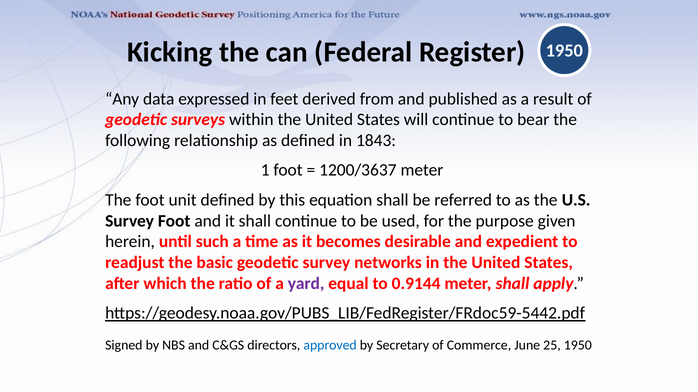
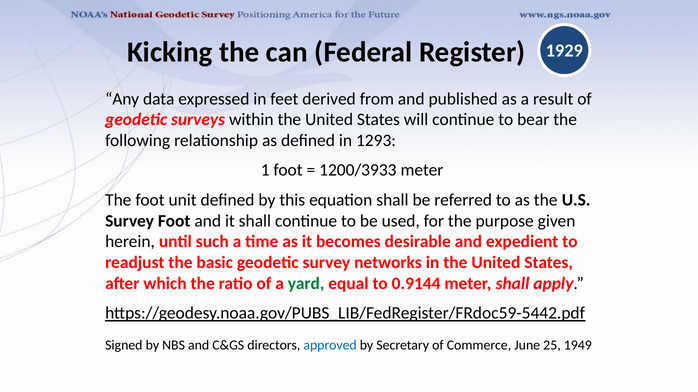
Register 1950: 1950 -> 1929 (564, 51)
1843: 1843 -> 1293 (376, 141)
1200/3637: 1200/3637 -> 1200/3933 (358, 171)
yard colour: purple -> green (306, 284)
25 1950: 1950 -> 1949 (578, 346)
